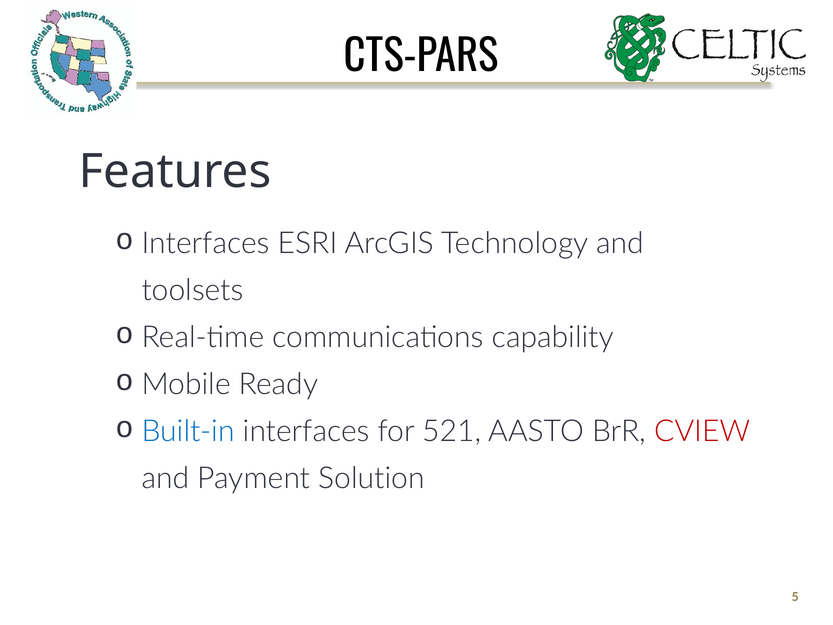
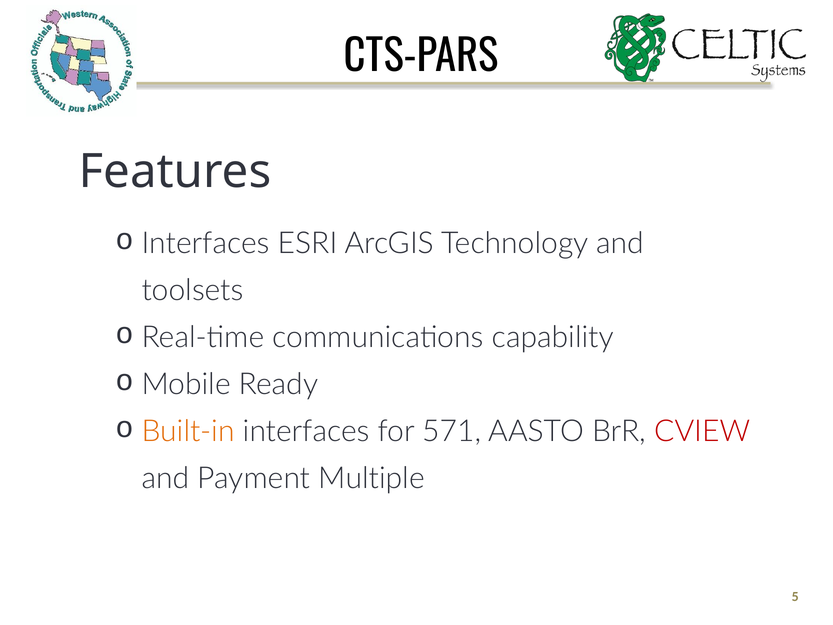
Built-in colour: blue -> orange (188, 431)
521: 521 -> 571 (452, 431)
Solution: Solution -> Multiple (372, 478)
